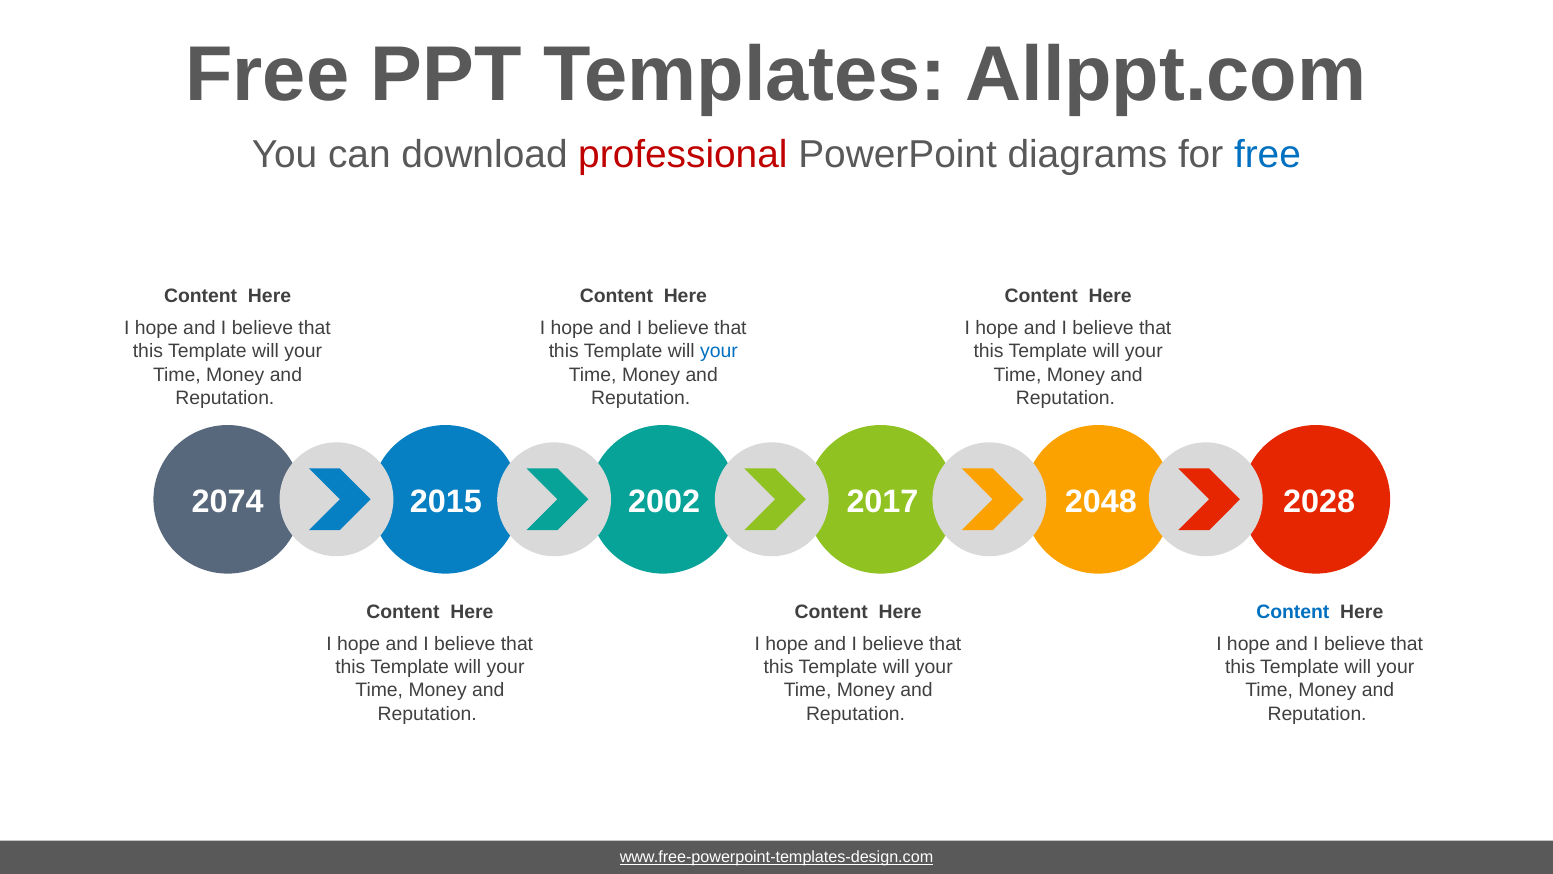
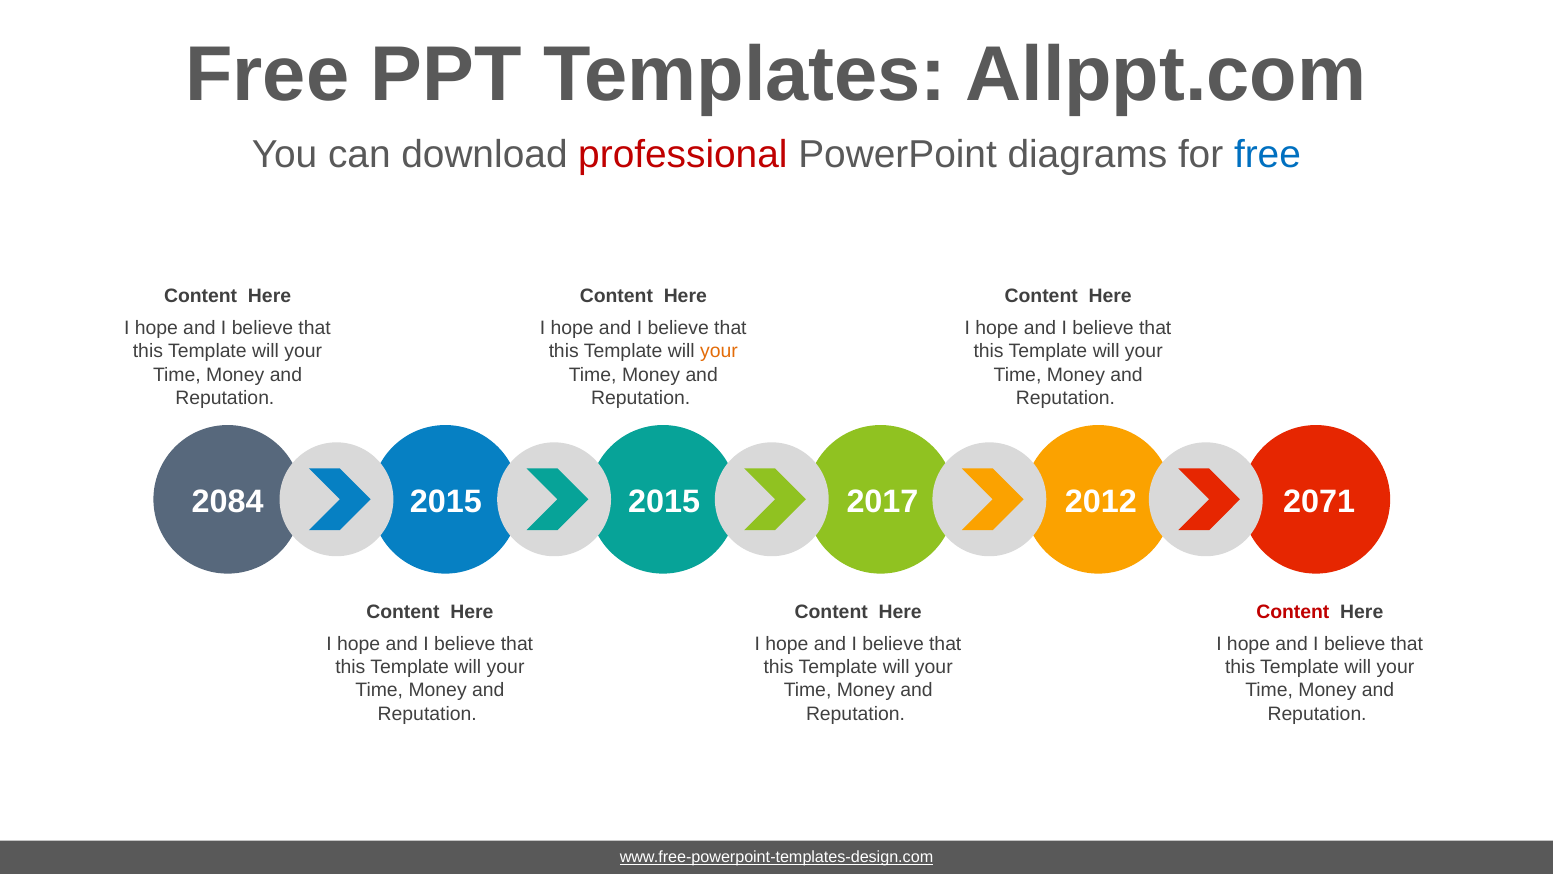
your colour: blue -> orange (719, 351)
2074: 2074 -> 2084 (228, 502)
2015 2002: 2002 -> 2015 (664, 502)
2048: 2048 -> 2012 (1101, 502)
2028: 2028 -> 2071 (1319, 502)
Content colour: blue -> red (1293, 611)
